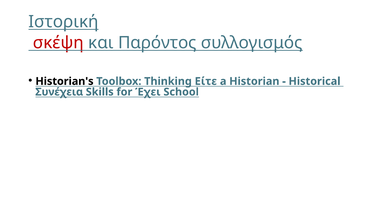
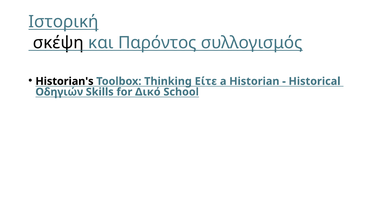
σκέψη colour: red -> black (58, 43)
Συνέχεια: Συνέχεια -> Οδηγιών (59, 92)
Έχει: Έχει -> Δικό (148, 92)
